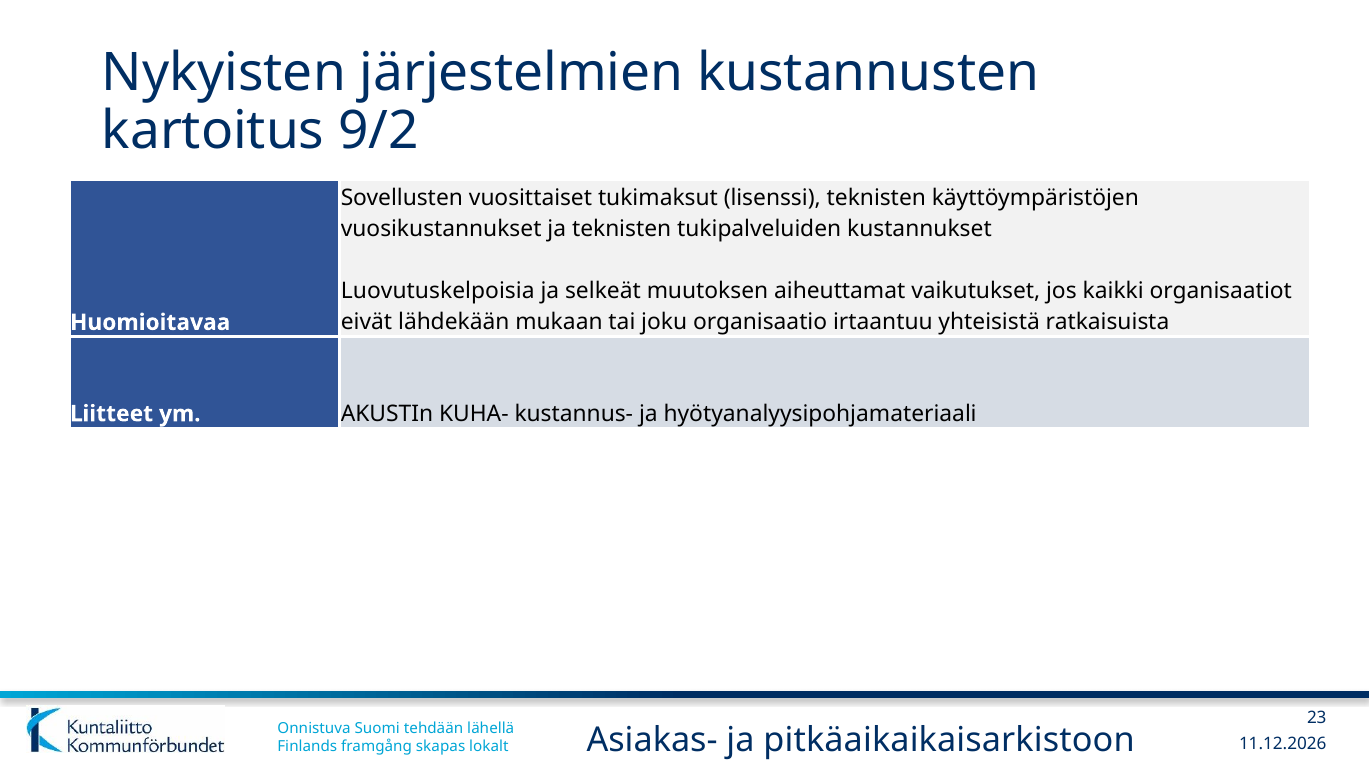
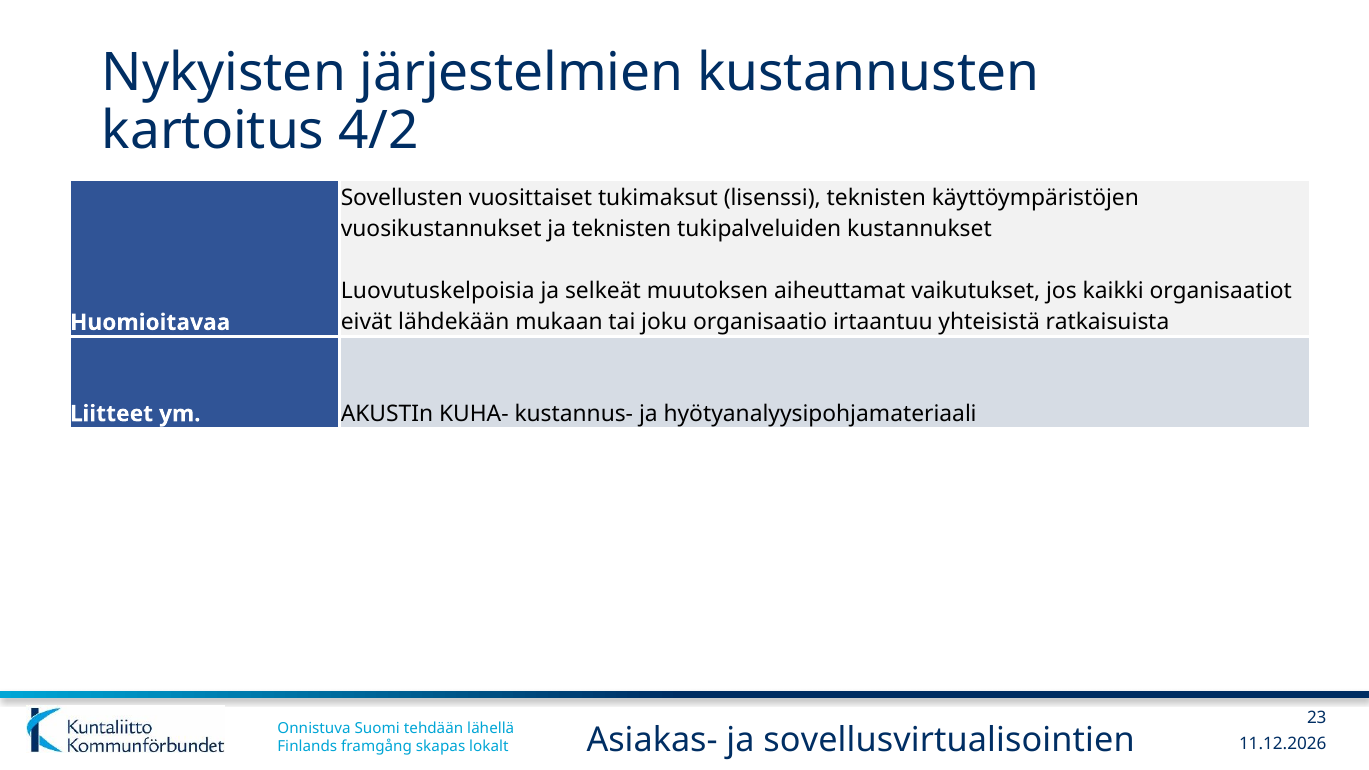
9/2: 9/2 -> 4/2 (378, 131)
pitkäaikaikaisarkistoon: pitkäaikaikaisarkistoon -> sovellusvirtualisointien (949, 740)
